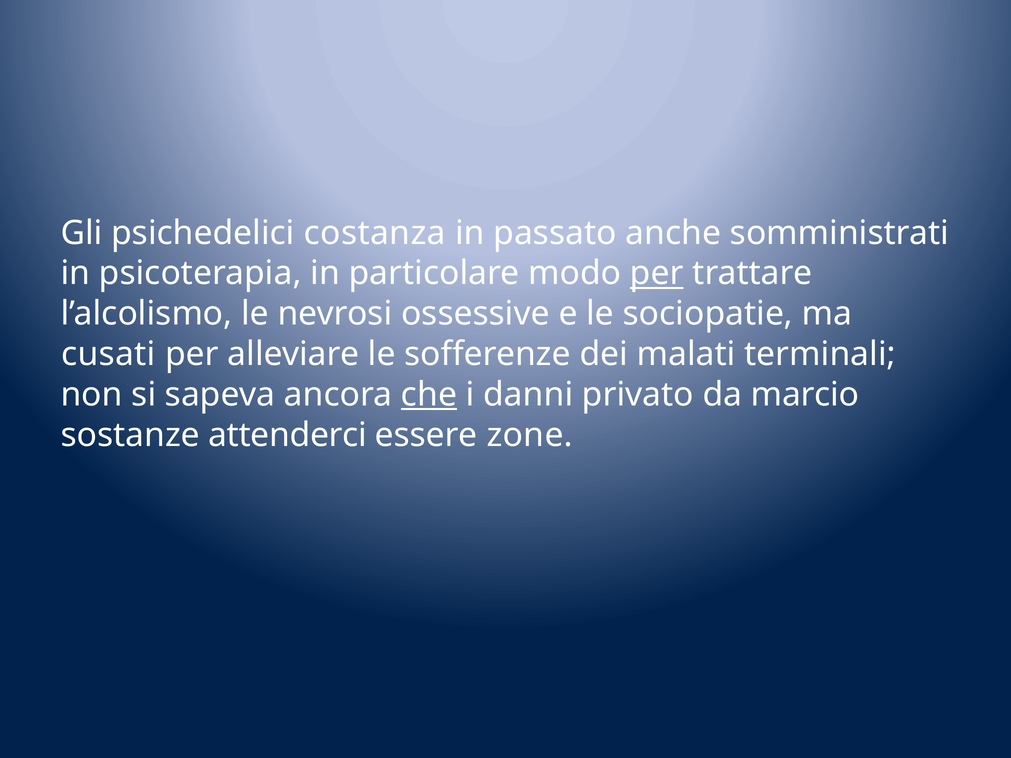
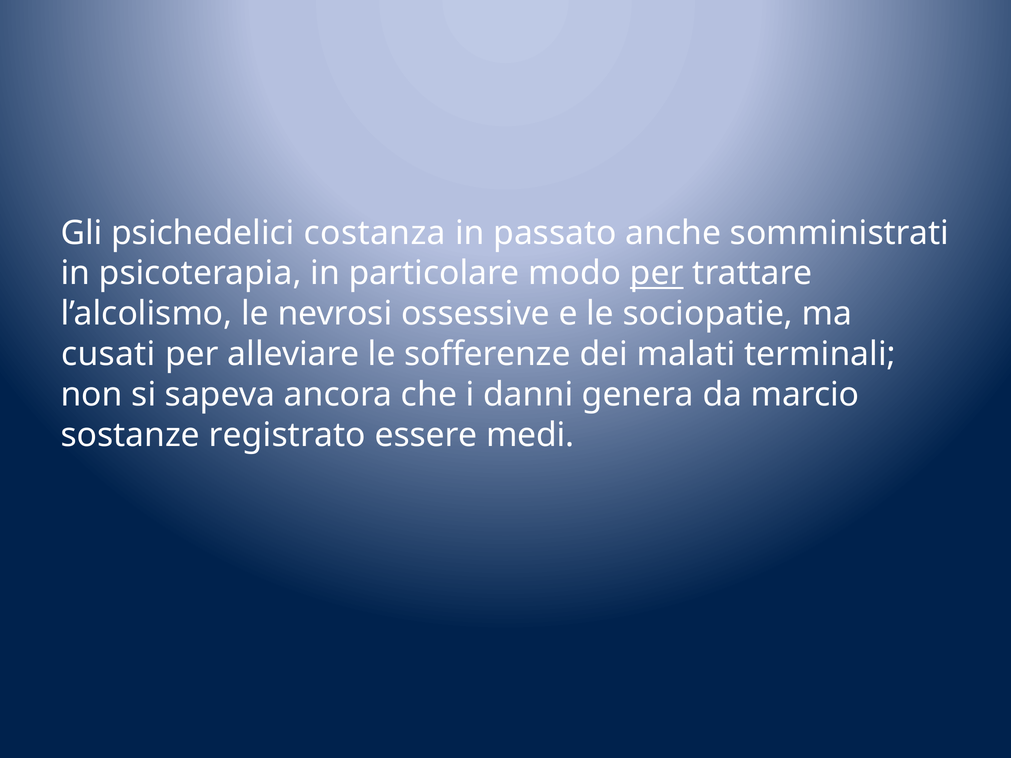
che underline: present -> none (429, 395)
privato: privato -> genera (638, 395)
attenderci: attenderci -> registrato (287, 435)
zone: zone -> medi (530, 435)
